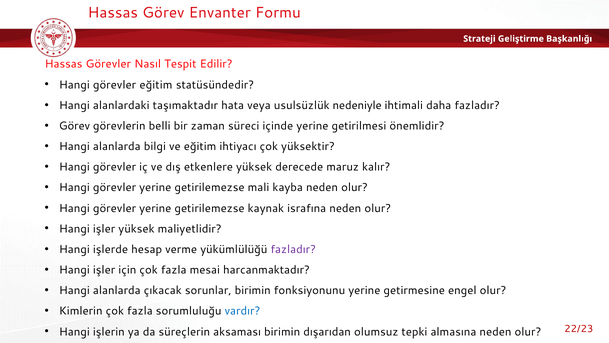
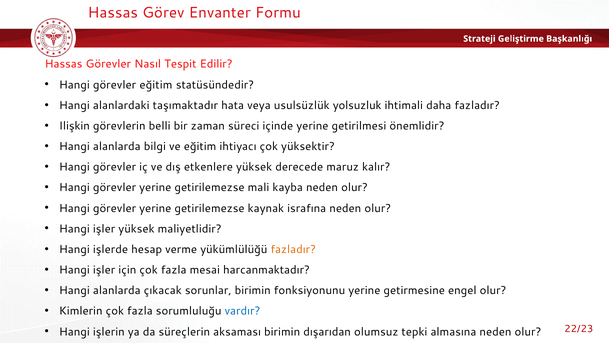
nedeniyle: nedeniyle -> yolsuzluk (357, 105)
Görev: Görev -> Ilişkin (74, 126)
fazladır colour: purple -> orange (293, 249)
